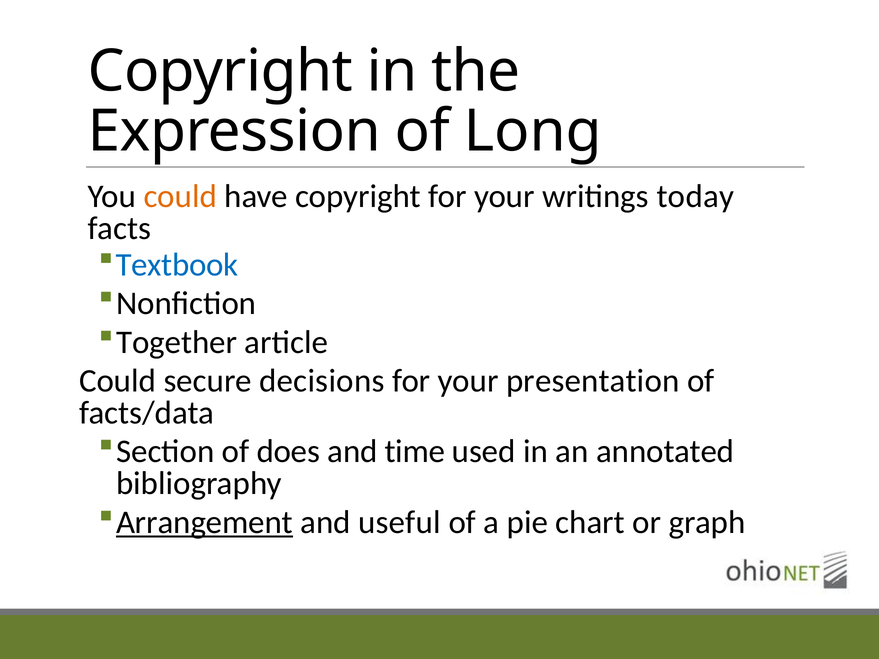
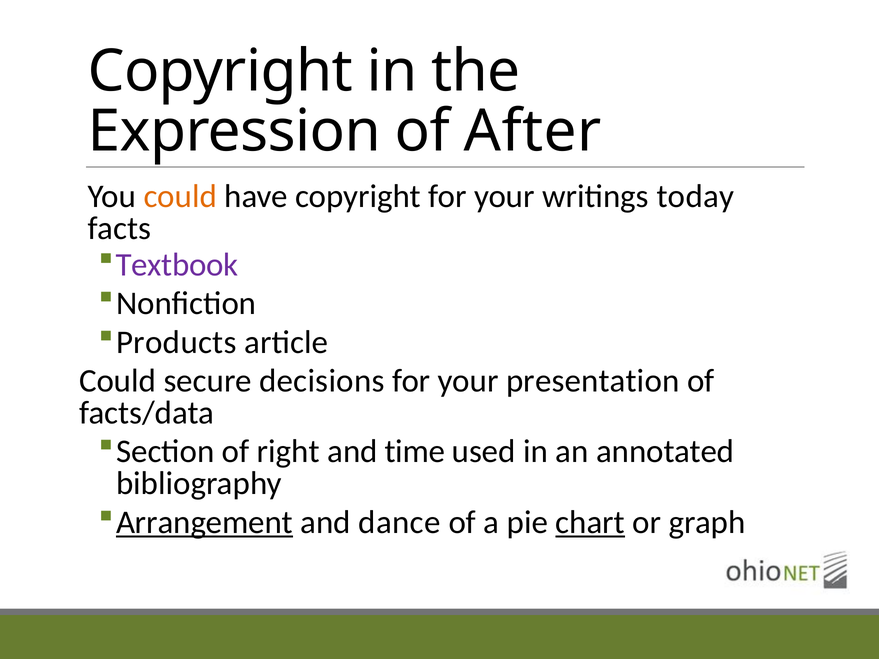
Long: Long -> After (533, 131)
Textbook colour: blue -> purple (177, 265)
Together: Together -> Products (176, 342)
does: does -> right (288, 452)
useful: useful -> dance (399, 522)
chart underline: none -> present (590, 522)
